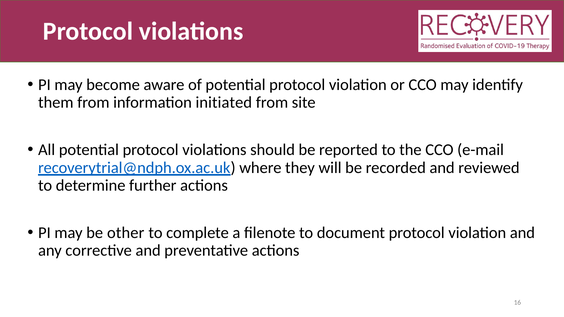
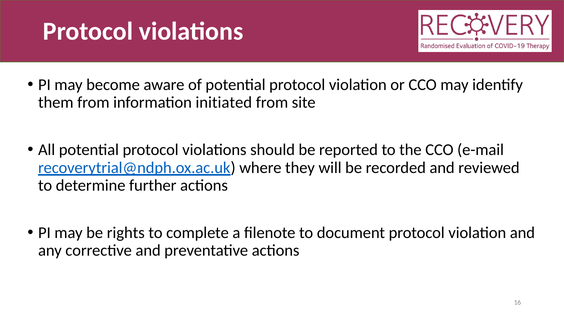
other: other -> rights (126, 233)
